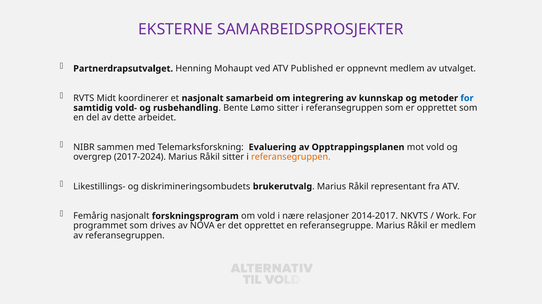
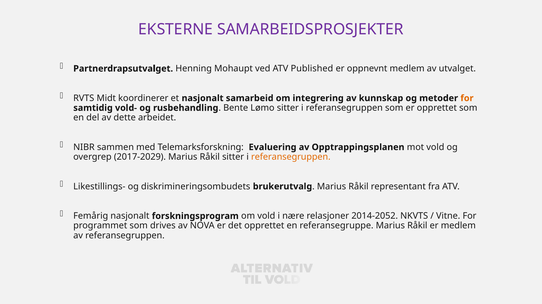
for colour: blue -> orange (467, 98)
2017-2024: 2017-2024 -> 2017-2029 (140, 157)
2014-2017: 2014-2017 -> 2014-2052 (375, 216)
Work: Work -> Vitne (448, 216)
